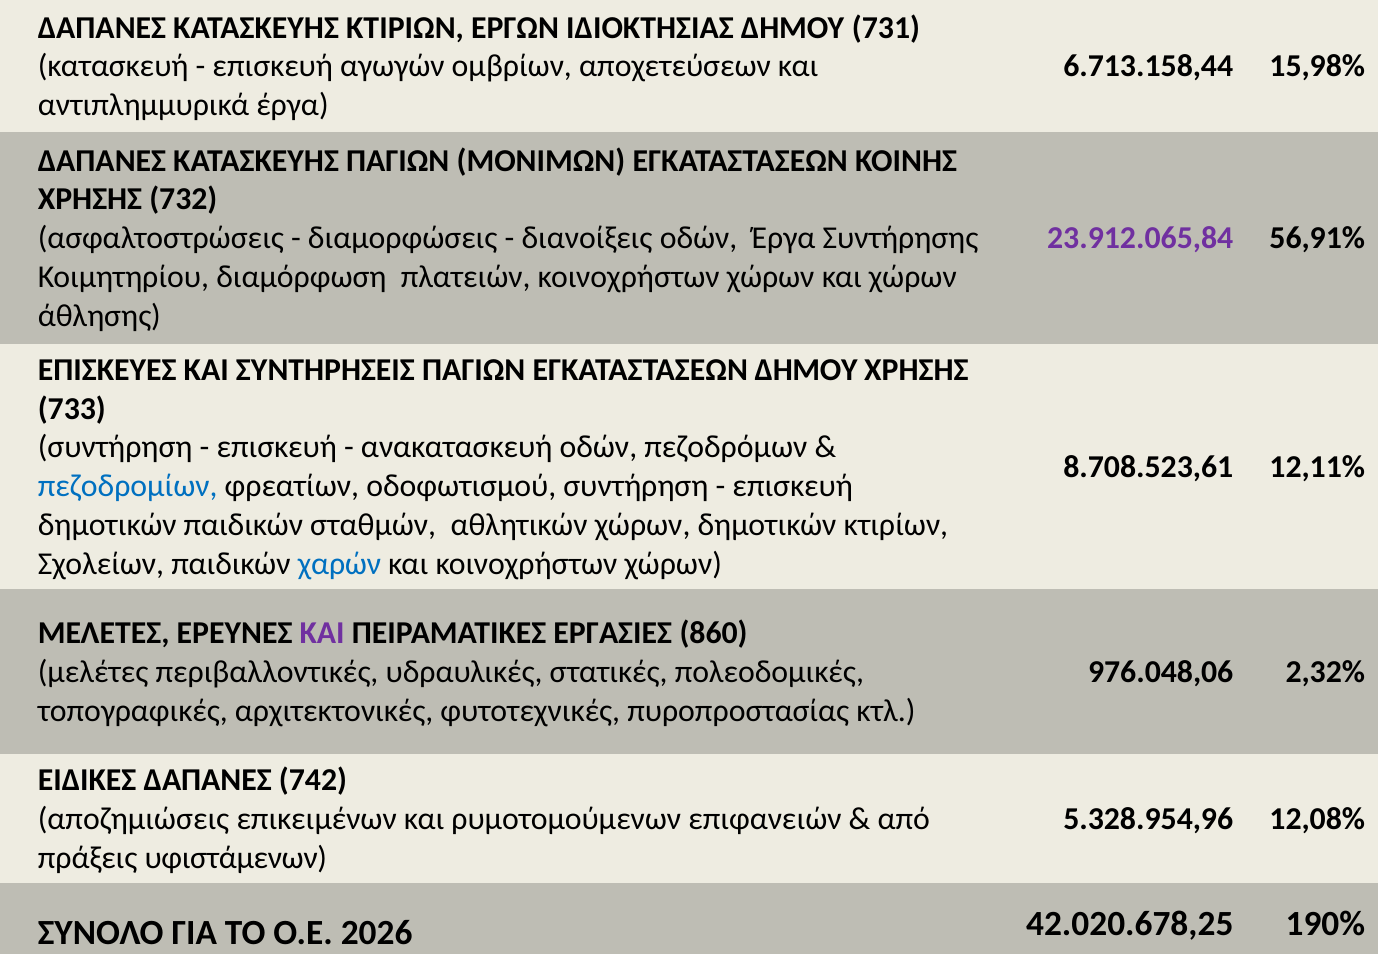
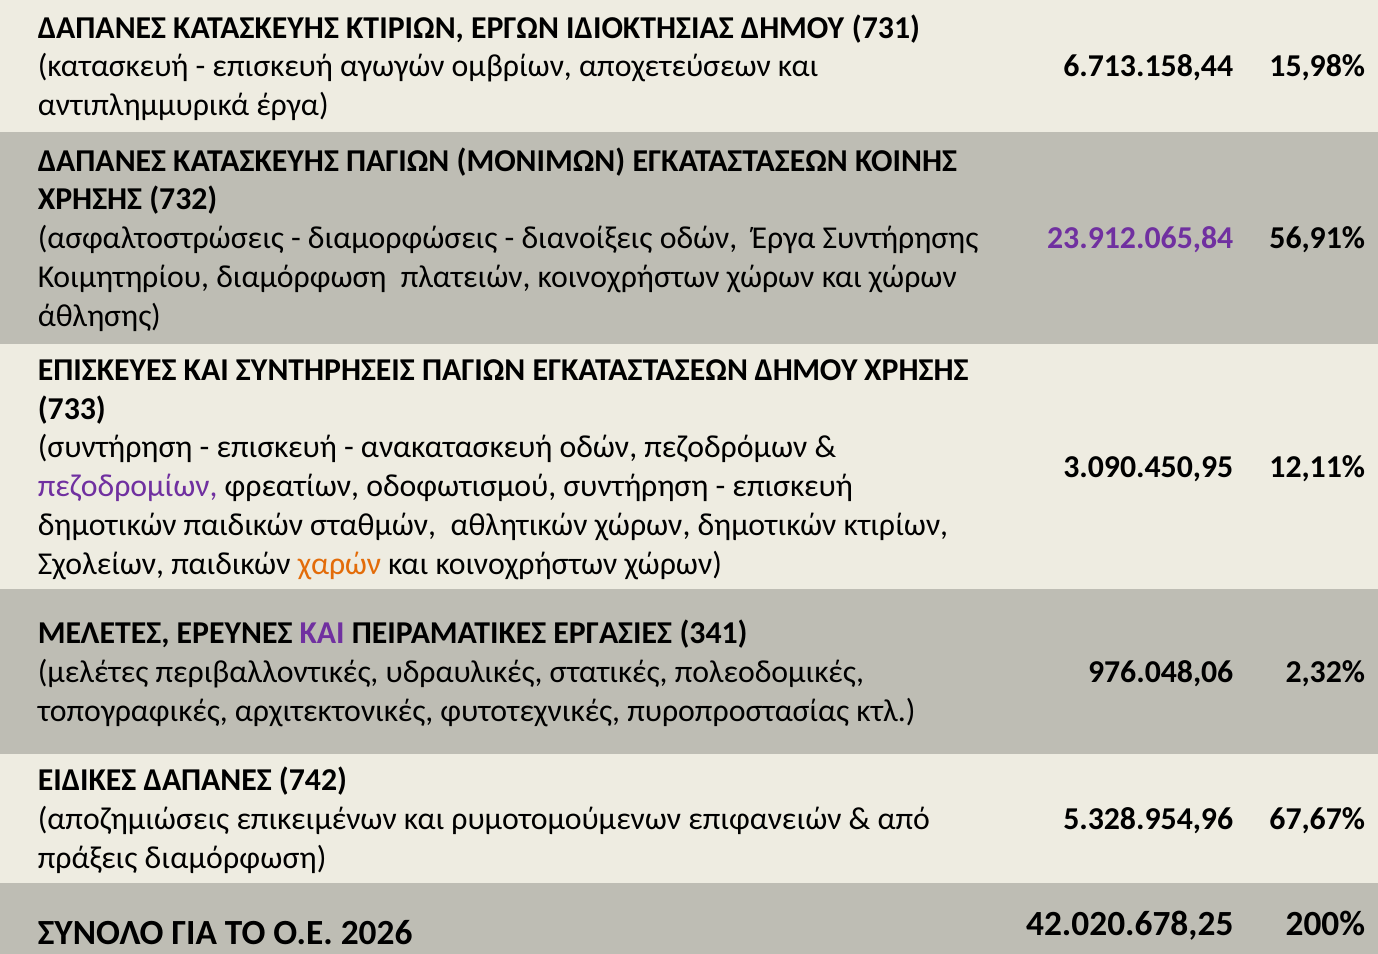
8.708.523,61: 8.708.523,61 -> 3.090.450,95 (1148, 467)
πεζοδρομίων colour: blue -> purple (128, 486)
χαρών colour: blue -> orange (340, 564)
860: 860 -> 341 (714, 633)
12,08%: 12,08% -> 67,67% (1317, 819)
πράξεις υφιστάμενων: υφιστάμενων -> διαμόρφωση (236, 858)
190%: 190% -> 200% (1325, 924)
